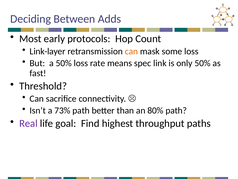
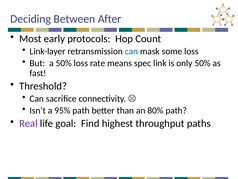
Adds: Adds -> After (110, 19)
can colour: orange -> blue (131, 51)
73%: 73% -> 95% (62, 110)
